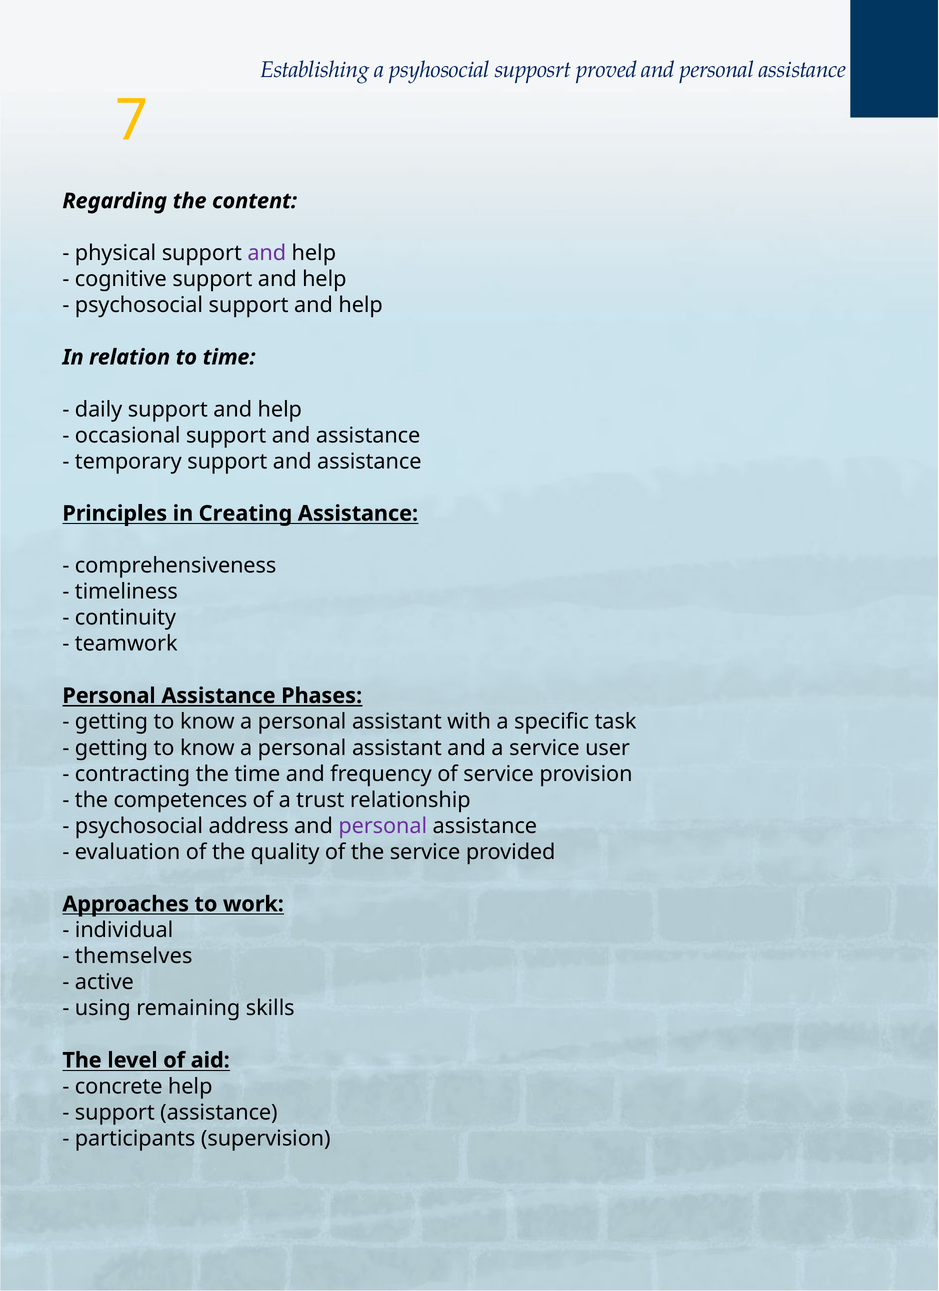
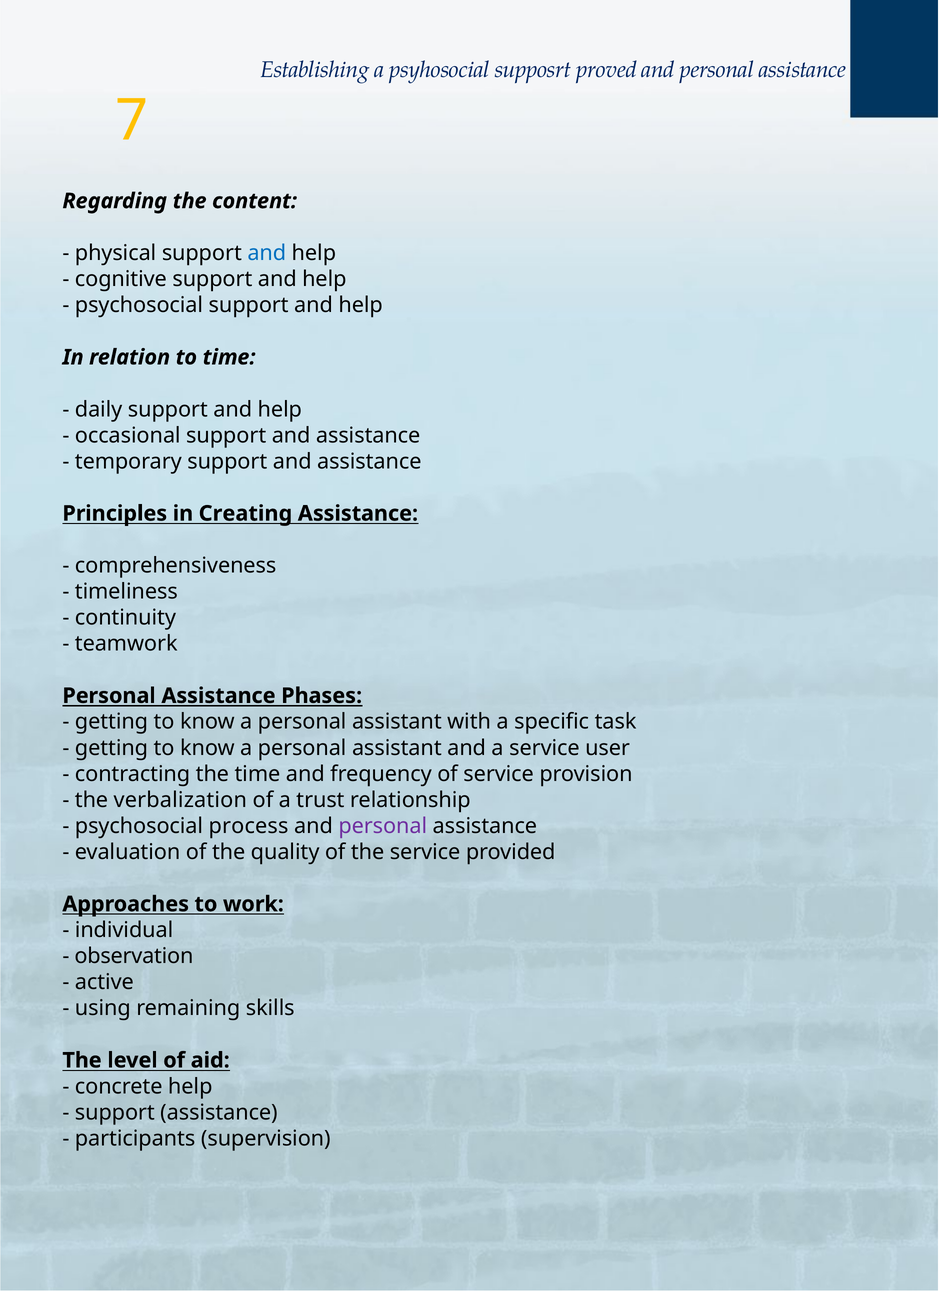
and colour: purple -> blue (267, 253)
competences: competences -> verbalization (180, 800)
address: address -> process (249, 826)
themselves: themselves -> observation (134, 956)
